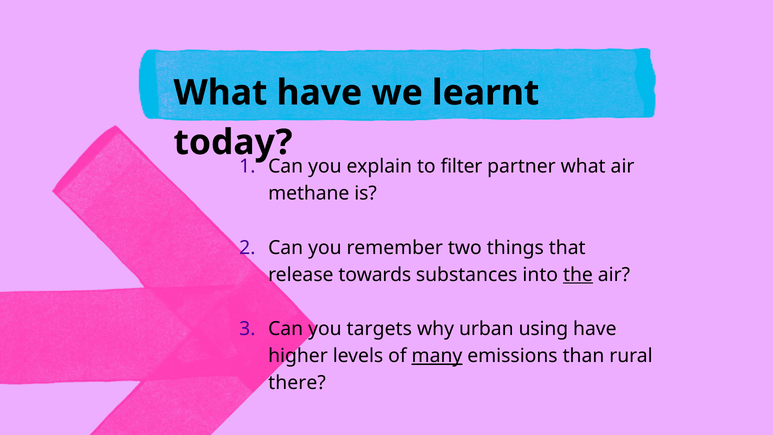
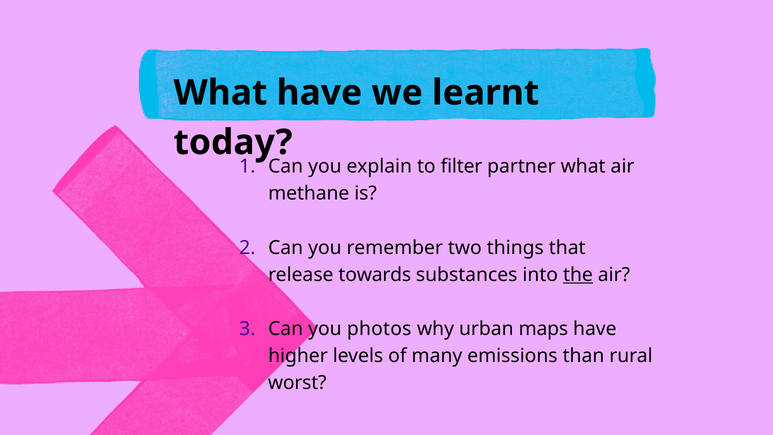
targets: targets -> photos (379, 329)
using: using -> maps (543, 329)
many underline: present -> none (437, 356)
there: there -> worst (297, 383)
